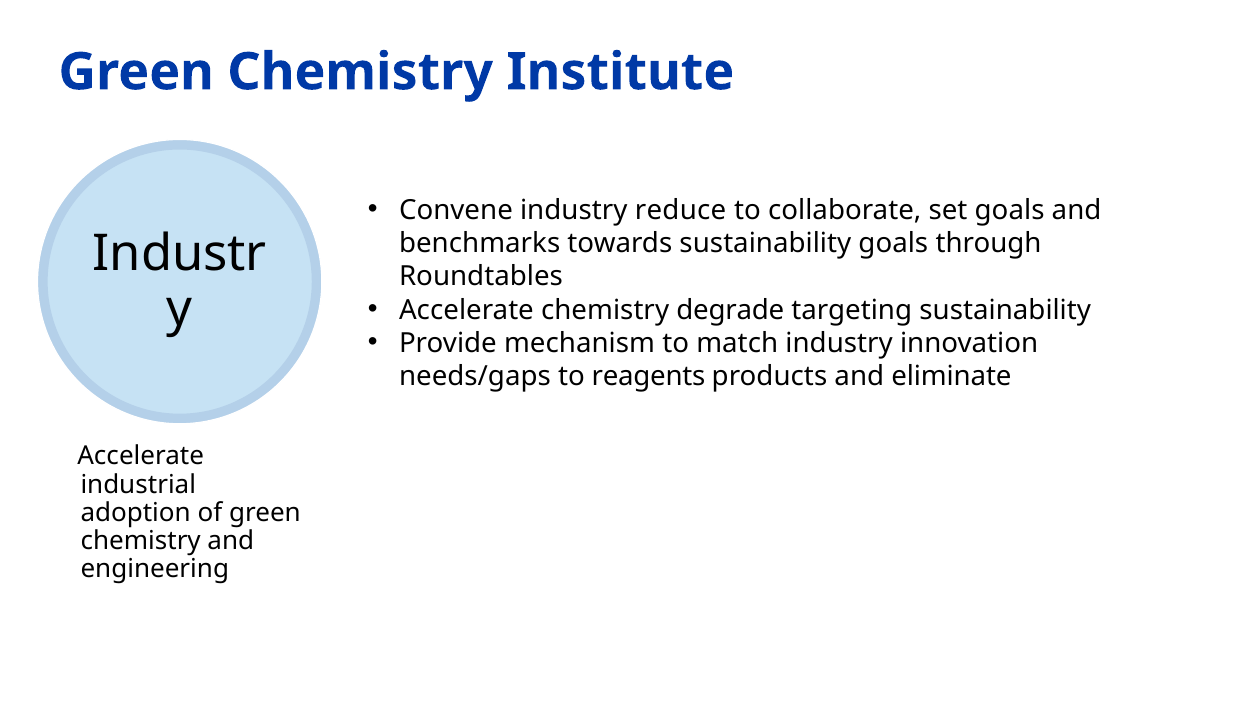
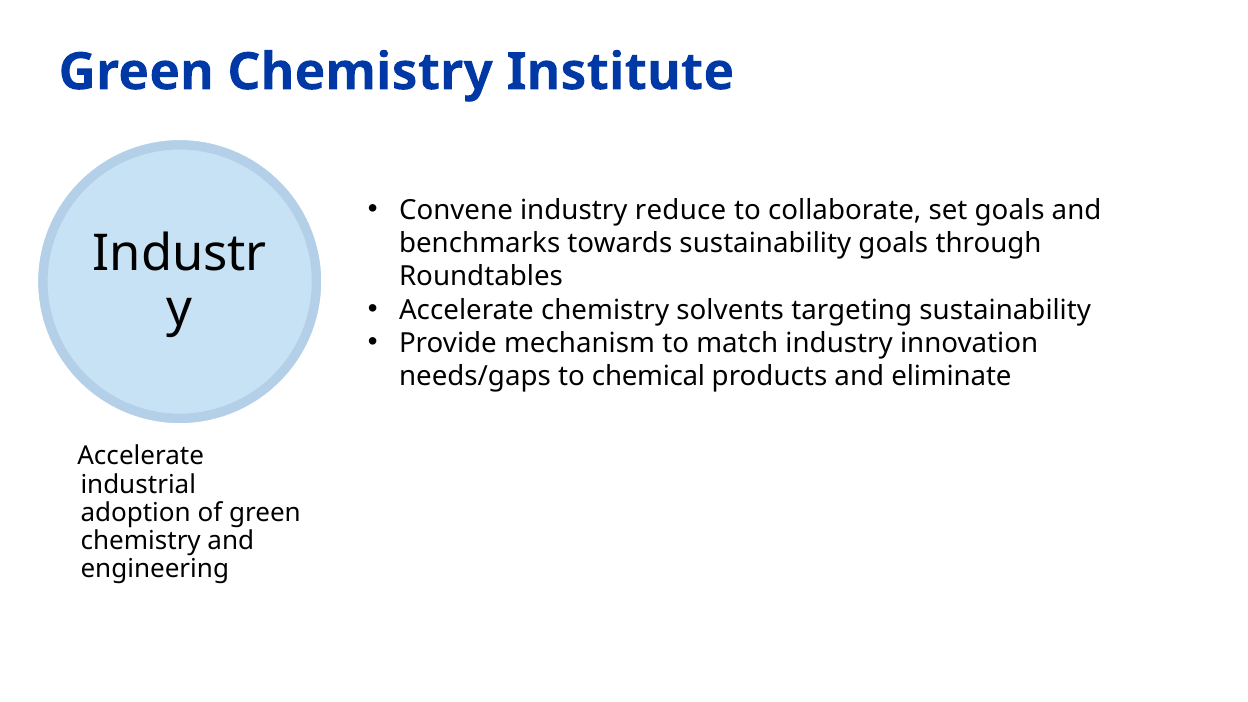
degrade: degrade -> solvents (730, 310)
reagents: reagents -> chemical (649, 377)
